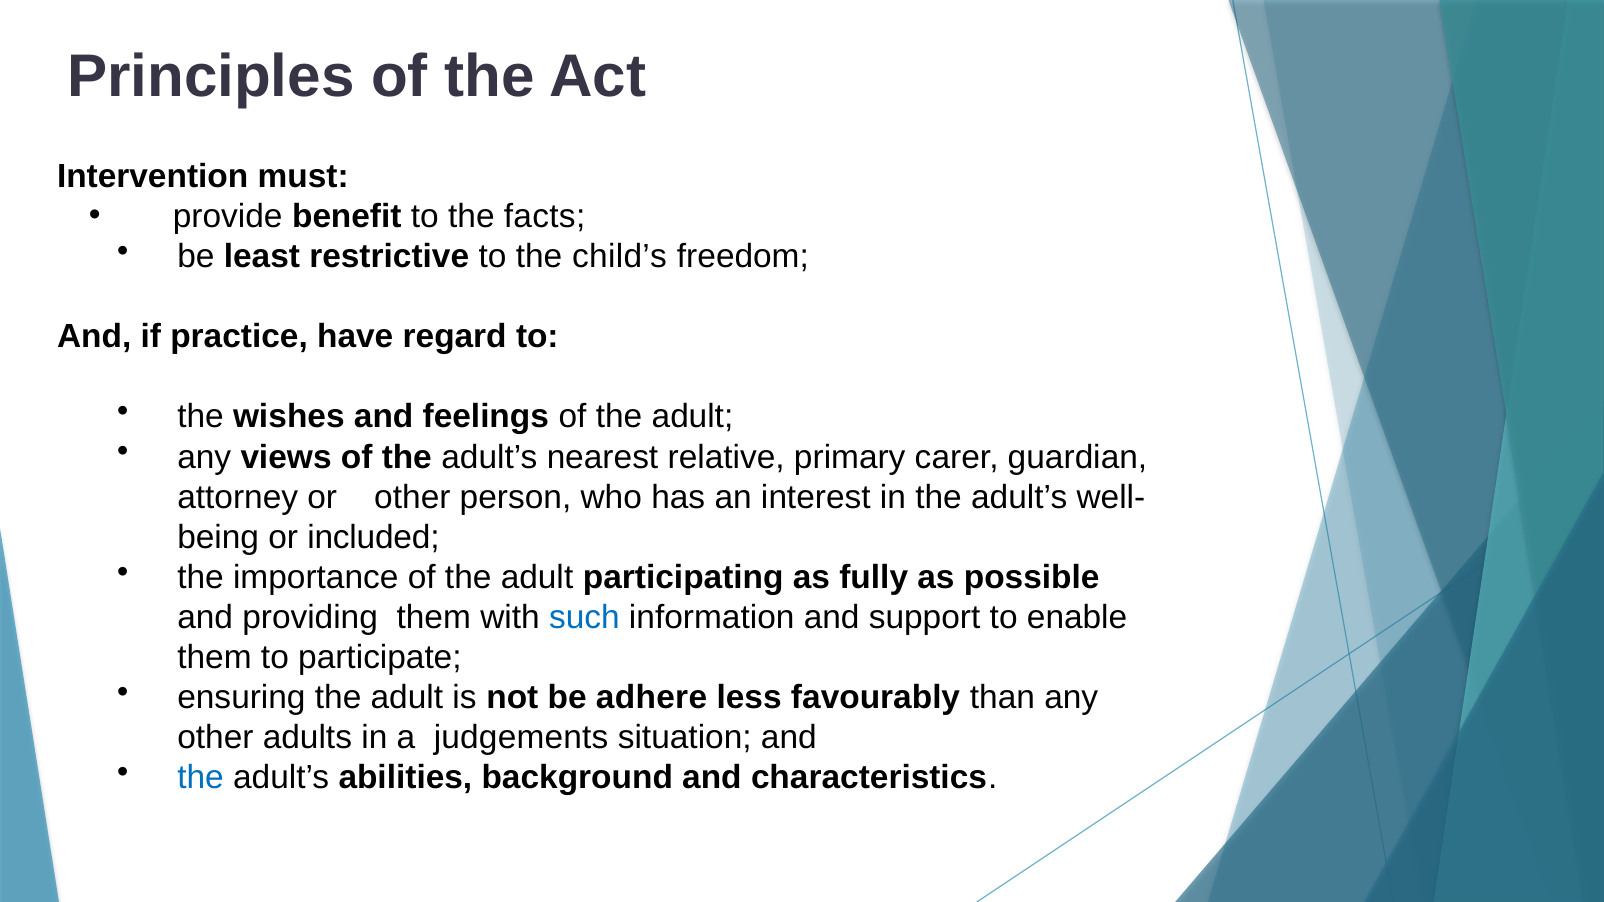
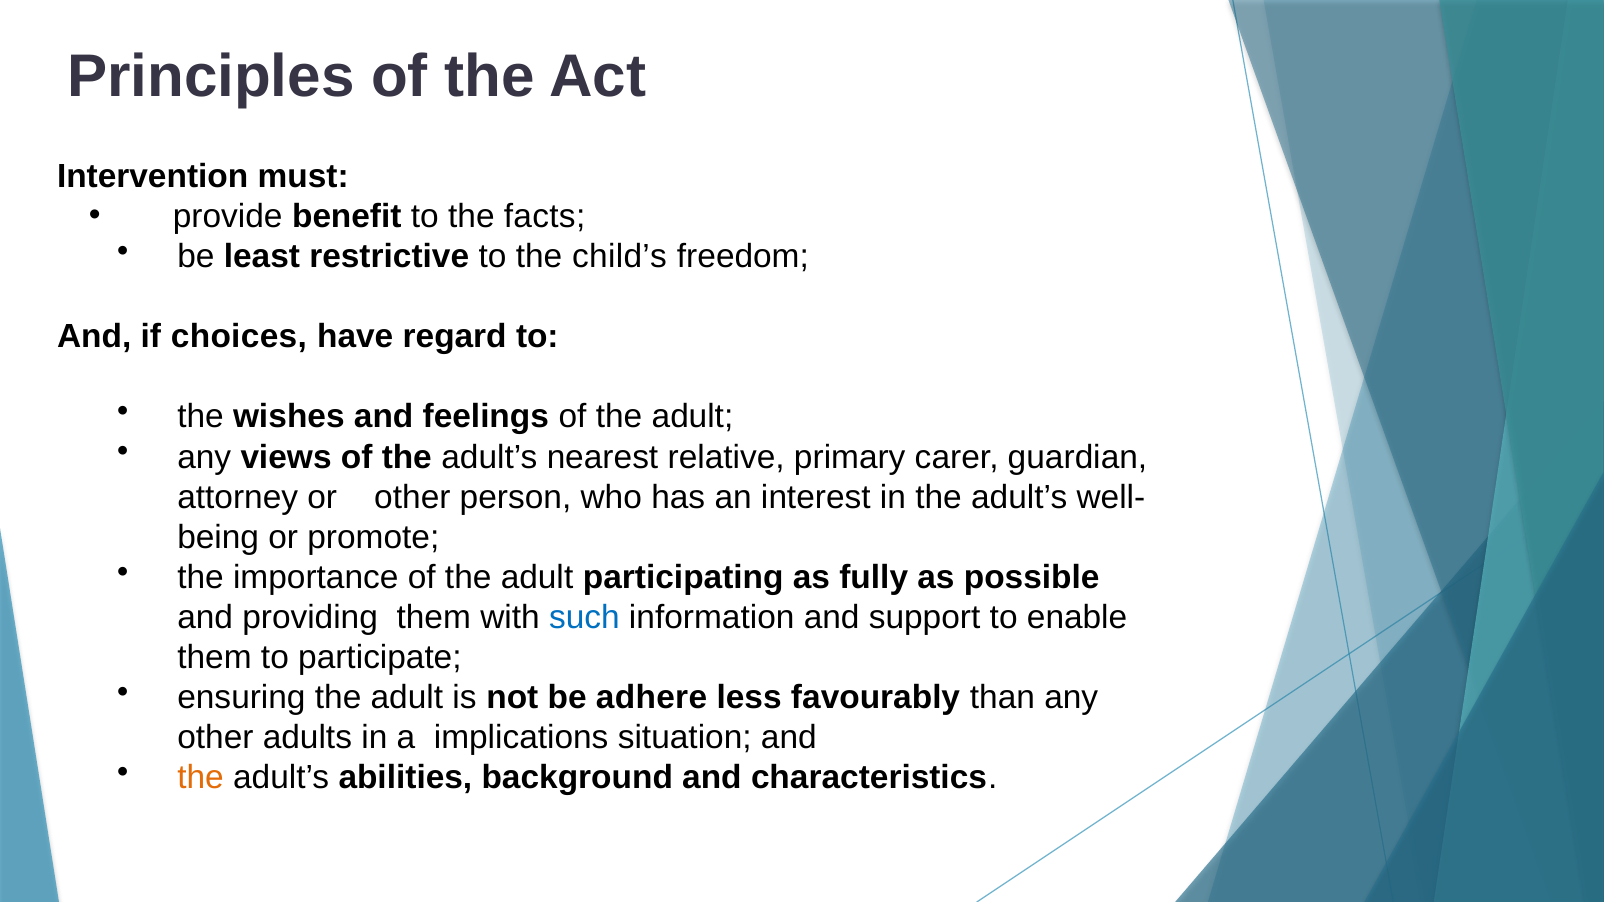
practice: practice -> choices (239, 337)
included: included -> promote (373, 537)
judgements: judgements -> implications (521, 738)
the colour: blue -> orange (201, 778)
